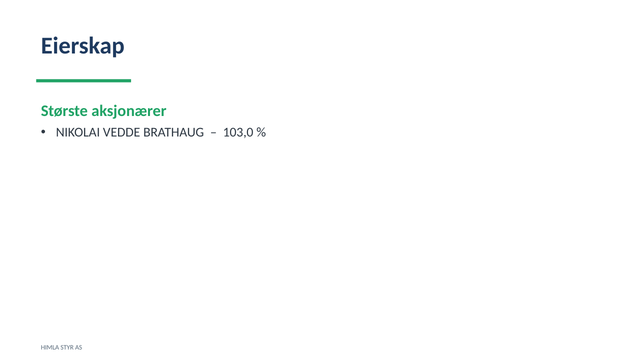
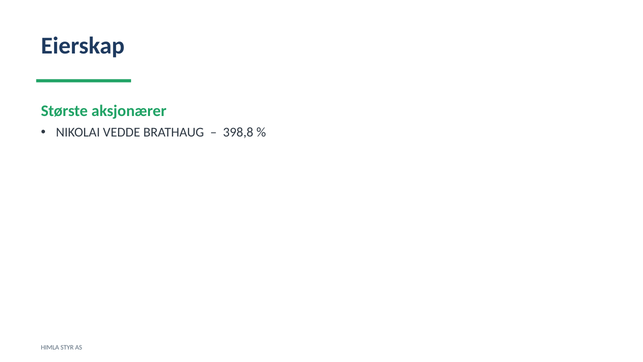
103,0: 103,0 -> 398,8 (238, 132)
